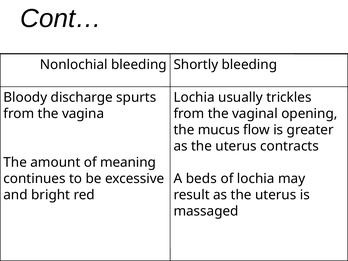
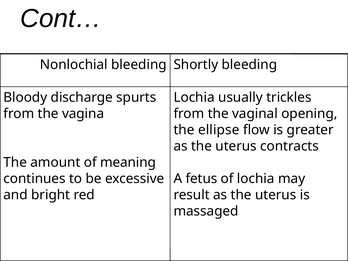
mucus: mucus -> ellipse (219, 130)
beds: beds -> fetus (201, 179)
